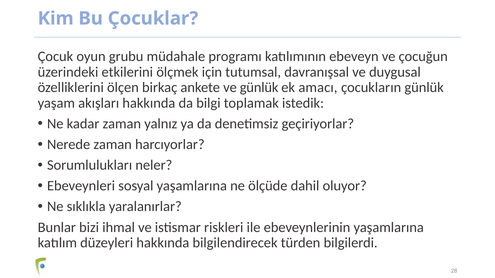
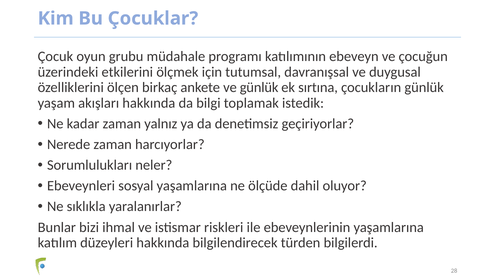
amacı: amacı -> sırtına (318, 88)
